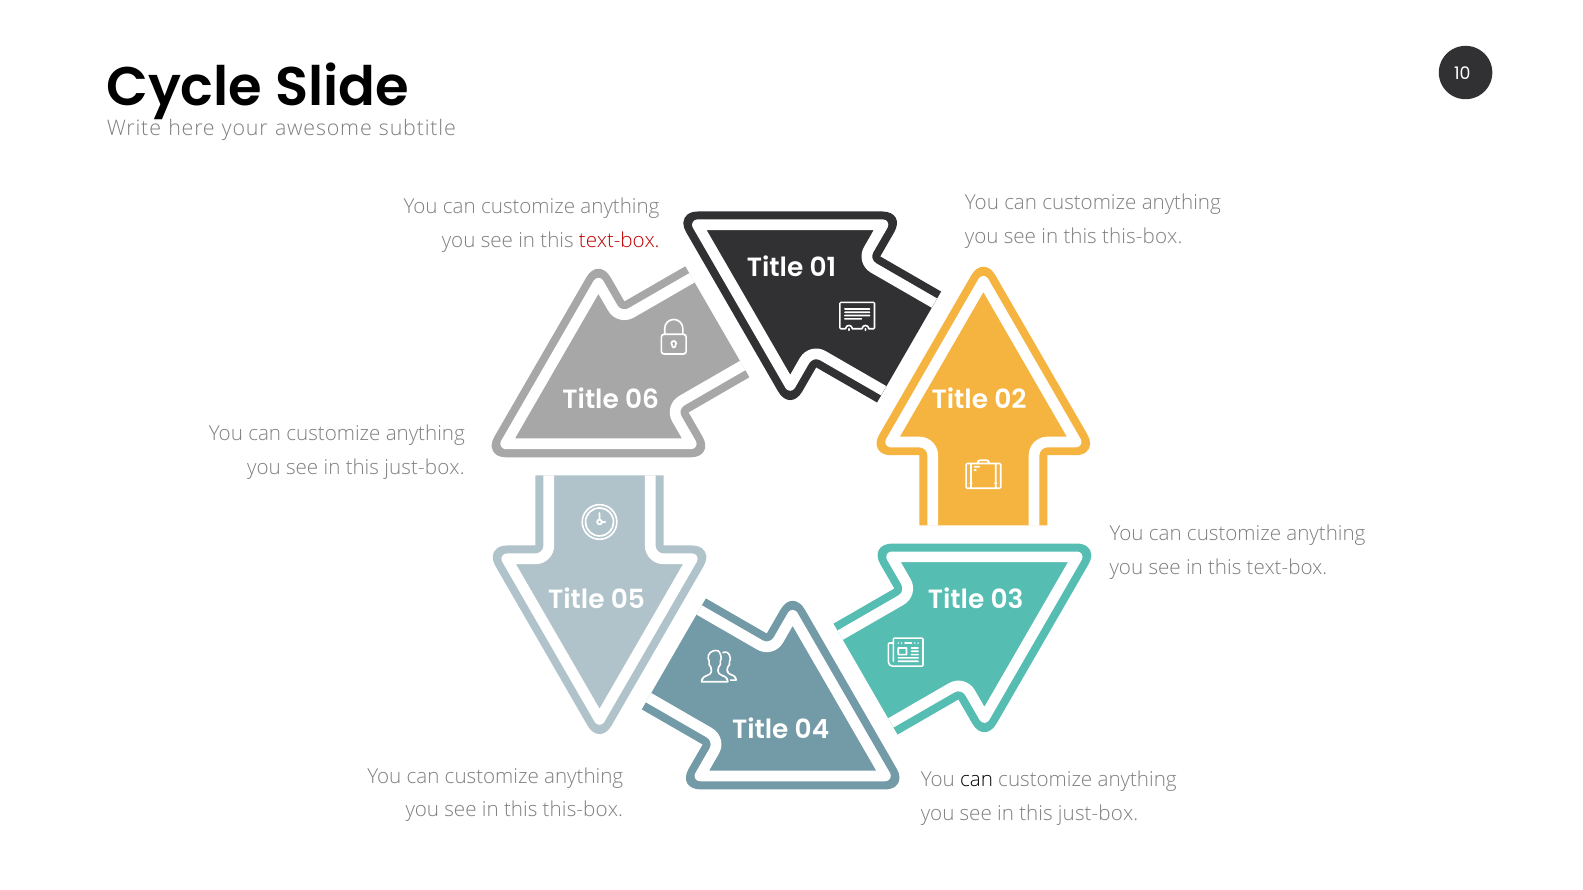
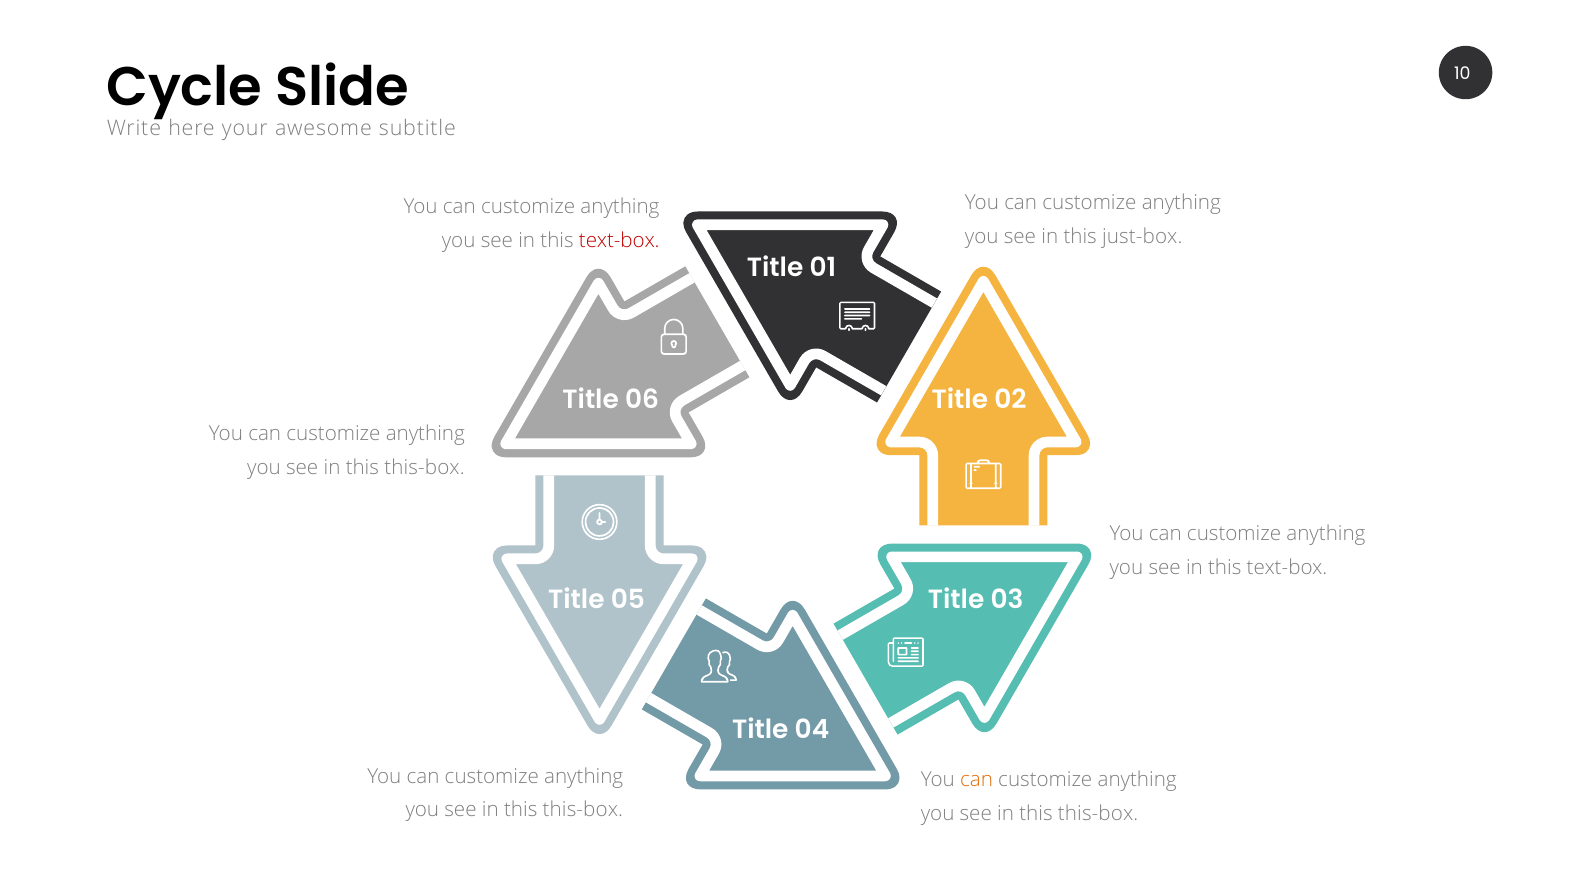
this-box: this-box -> just-box (1142, 237)
just-box: just-box -> this-box (425, 468)
can colour: black -> orange (977, 780)
just-box: just-box -> this-box (1098, 814)
